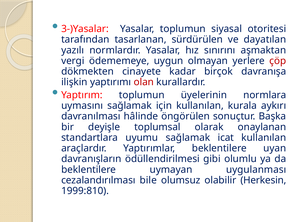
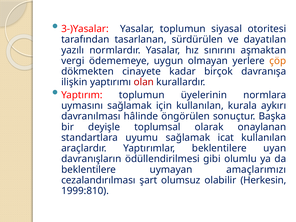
çöp colour: red -> orange (278, 61)
uygulanması: uygulanması -> amaçlarımızı (256, 170)
bile: bile -> şart (148, 180)
